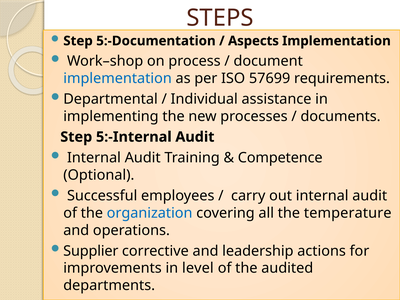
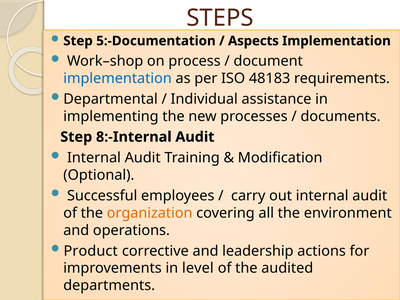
57699: 57699 -> 48183 (270, 78)
5:-Internal: 5:-Internal -> 8:-Internal (134, 137)
Competence: Competence -> Modification (280, 158)
organization colour: blue -> orange (150, 213)
temperature: temperature -> environment (348, 213)
Supplier: Supplier -> Product (91, 251)
